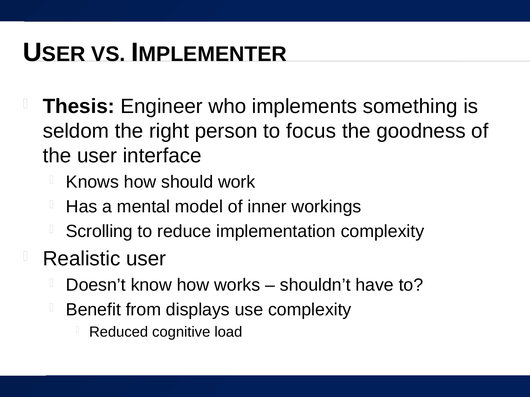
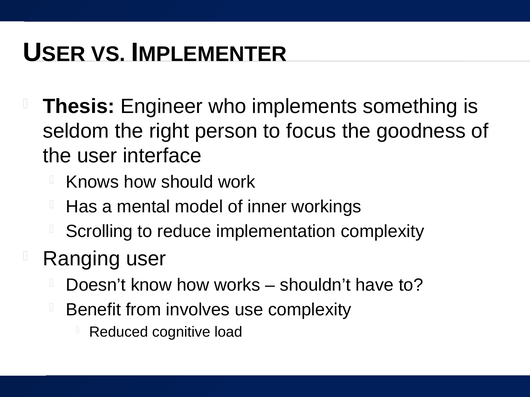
Realistic: Realistic -> Ranging (82, 259)
displays: displays -> involves (198, 310)
